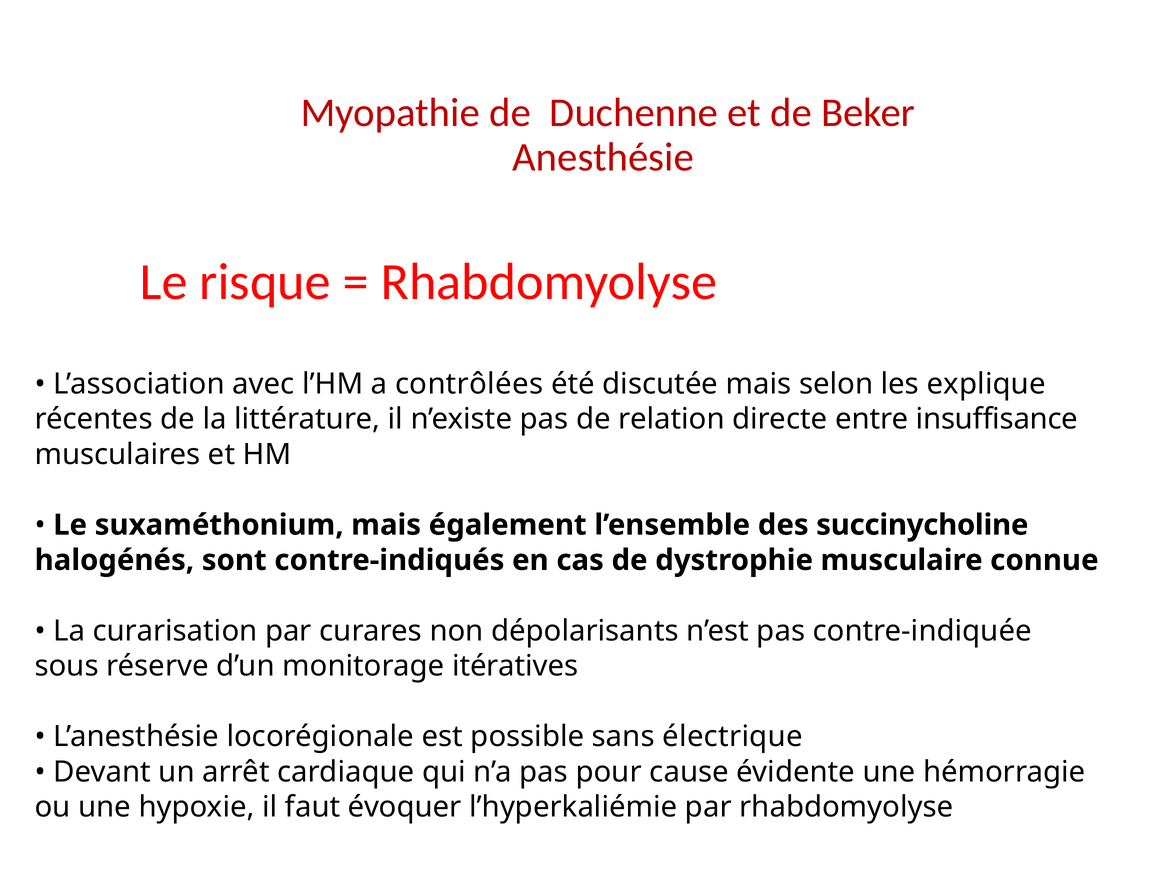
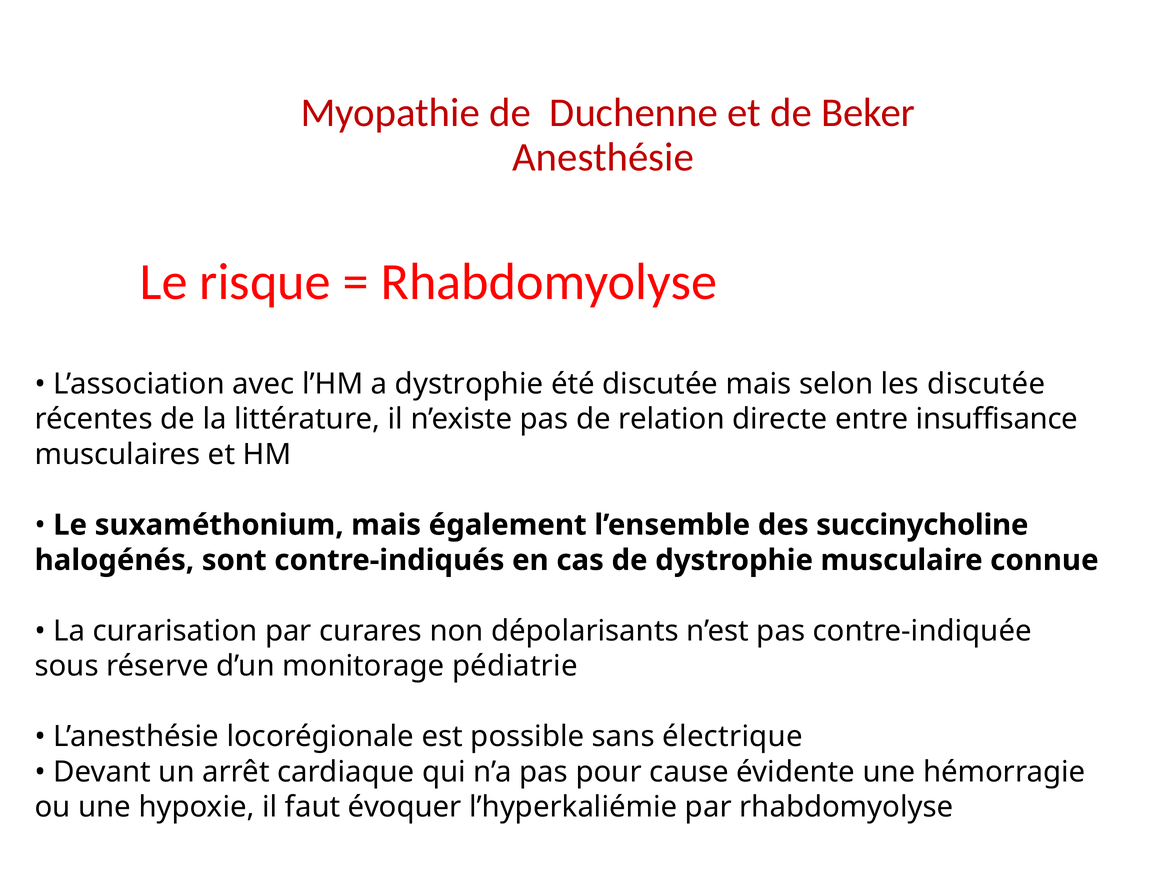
a contrôlées: contrôlées -> dystrophie (469, 384)
les explique: explique -> discutée (986, 384)
itératives: itératives -> pédiatrie (515, 666)
